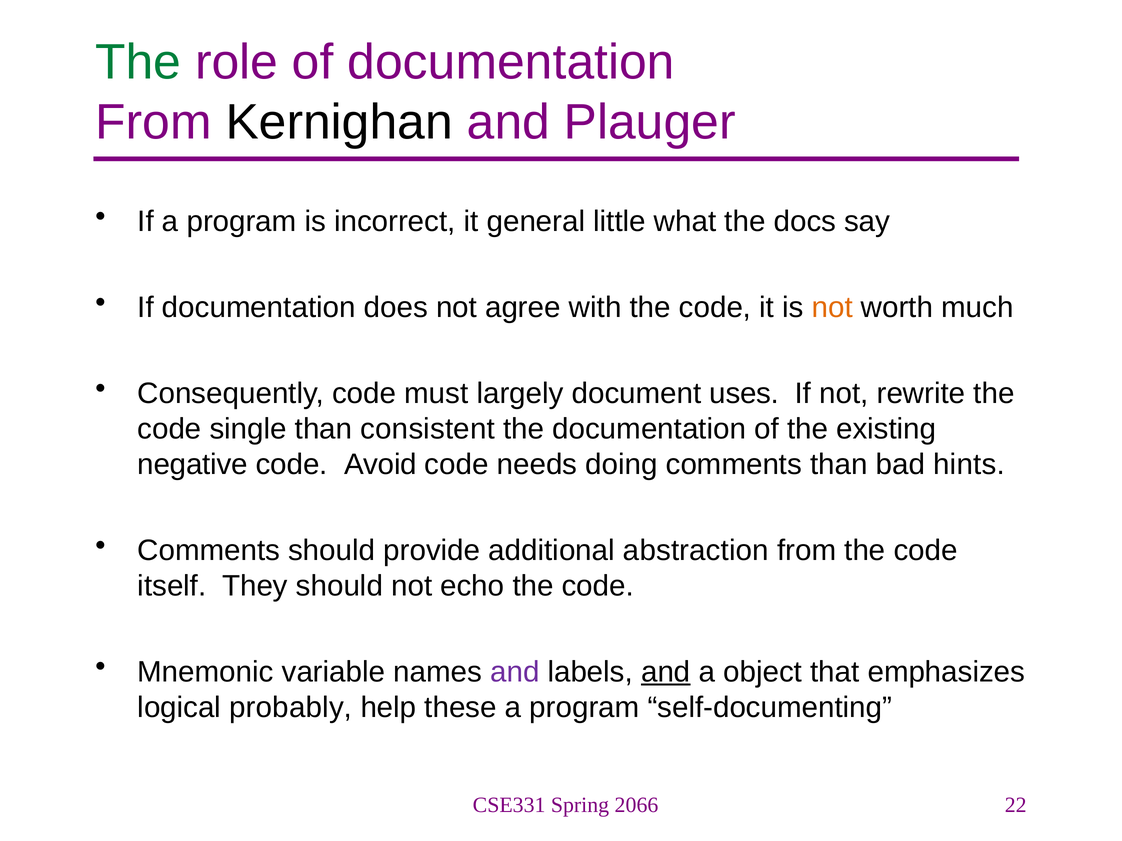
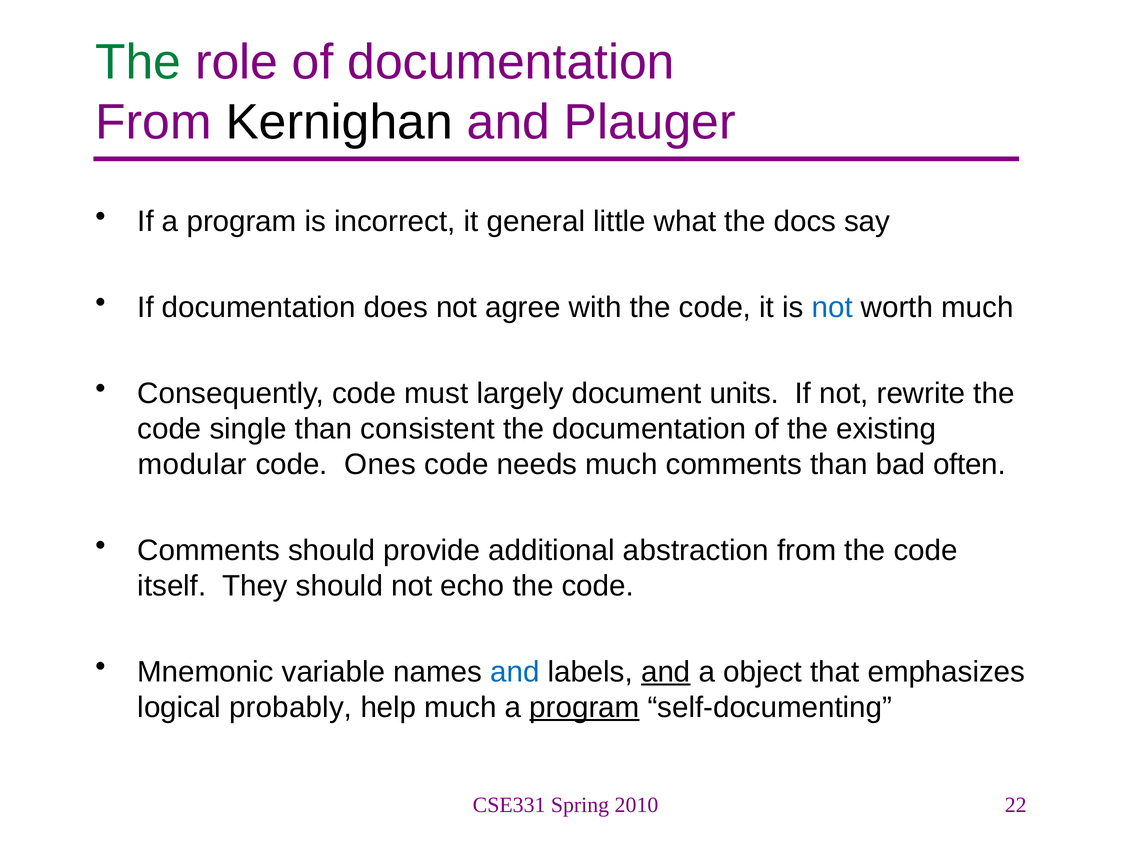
not colour: orange -> blue (832, 308)
uses: uses -> units (744, 394)
negative: negative -> modular (192, 465)
Avoid: Avoid -> Ones (380, 465)
needs doing: doing -> much (621, 465)
hints: hints -> often (969, 465)
and colour: purple -> blue (515, 672)
help these: these -> much (461, 708)
program underline: none -> present (584, 708)
2066: 2066 -> 2010 (636, 806)
